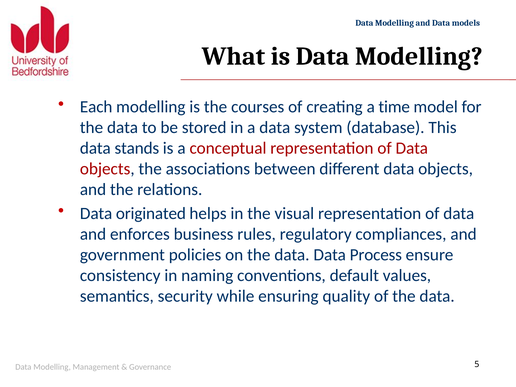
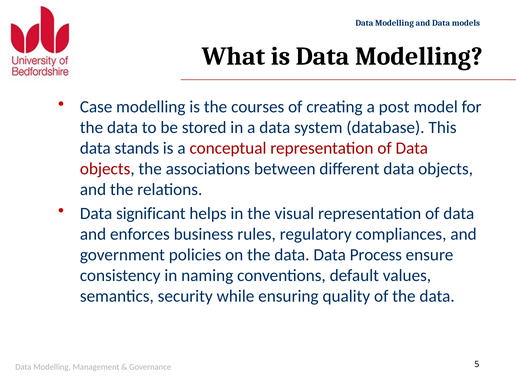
Each: Each -> Case (96, 107)
time: time -> post (394, 107)
originated: originated -> significant (151, 214)
